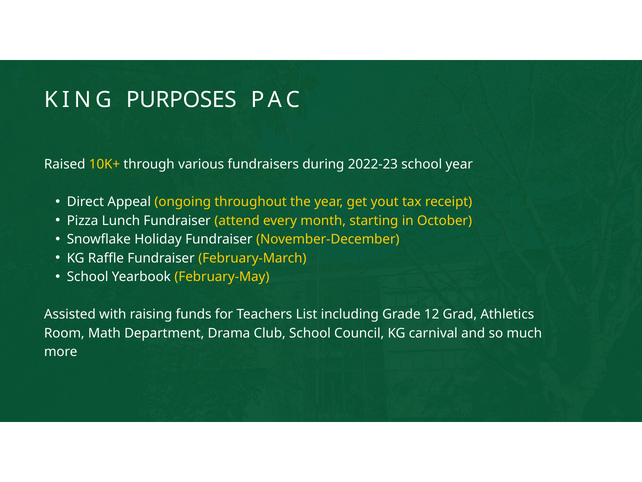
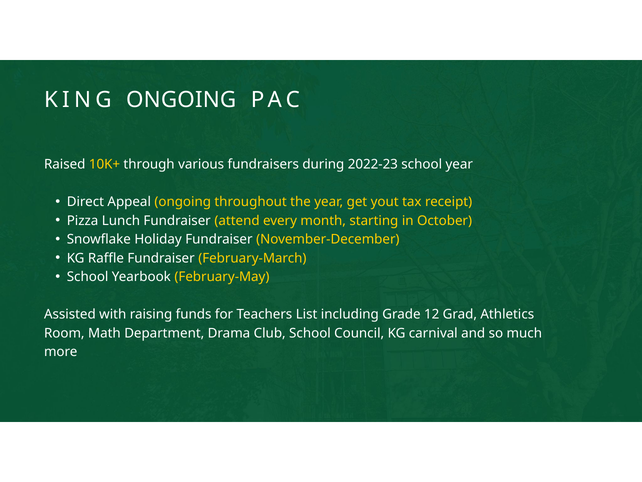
KING PURPOSES: PURPOSES -> ONGOING (181, 100)
